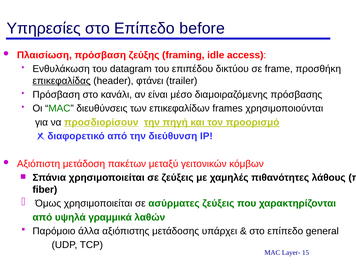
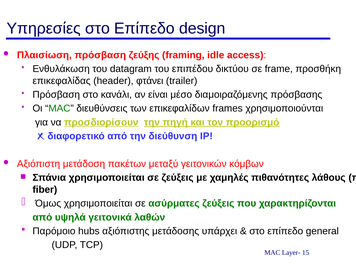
before: before -> design (202, 28)
επικεφαλίδας underline: present -> none (62, 81)
γραμμικά: γραμμικά -> γειτονικά (110, 217)
άλλα: άλλα -> hubs (89, 231)
